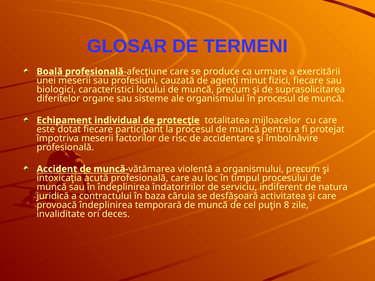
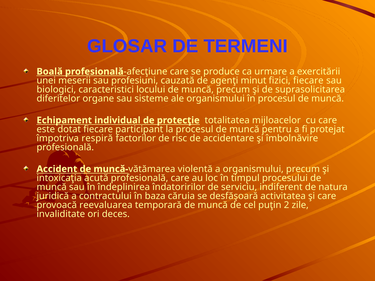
împotriva meserii: meserii -> respiră (97, 138)
provoacă îndeplinirea: îndeplinirea -> reevaluarea (106, 205)
8: 8 -> 2 (287, 205)
